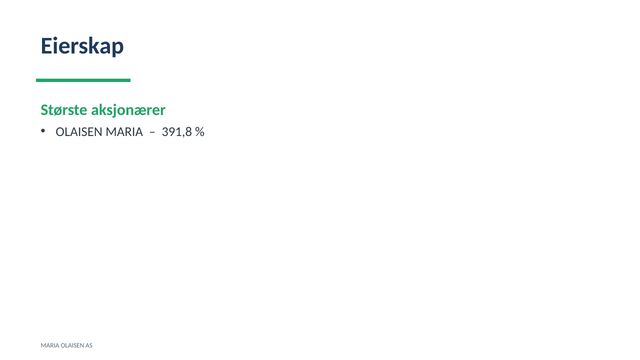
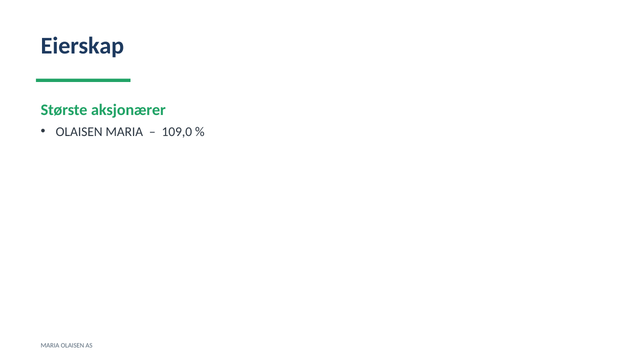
391,8: 391,8 -> 109,0 (177, 132)
